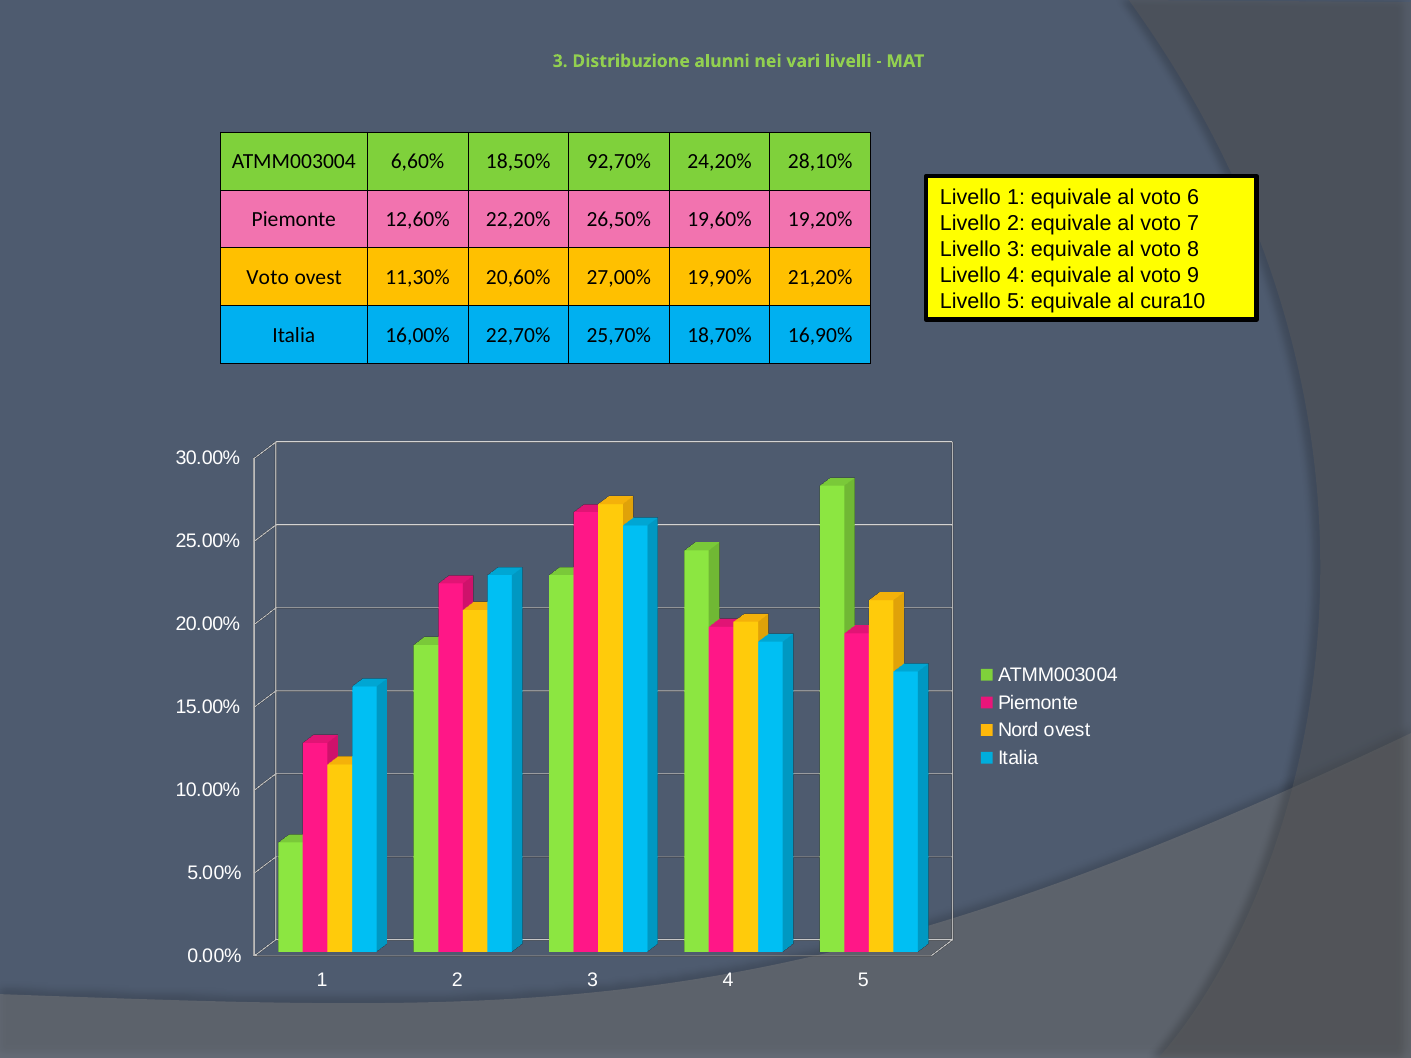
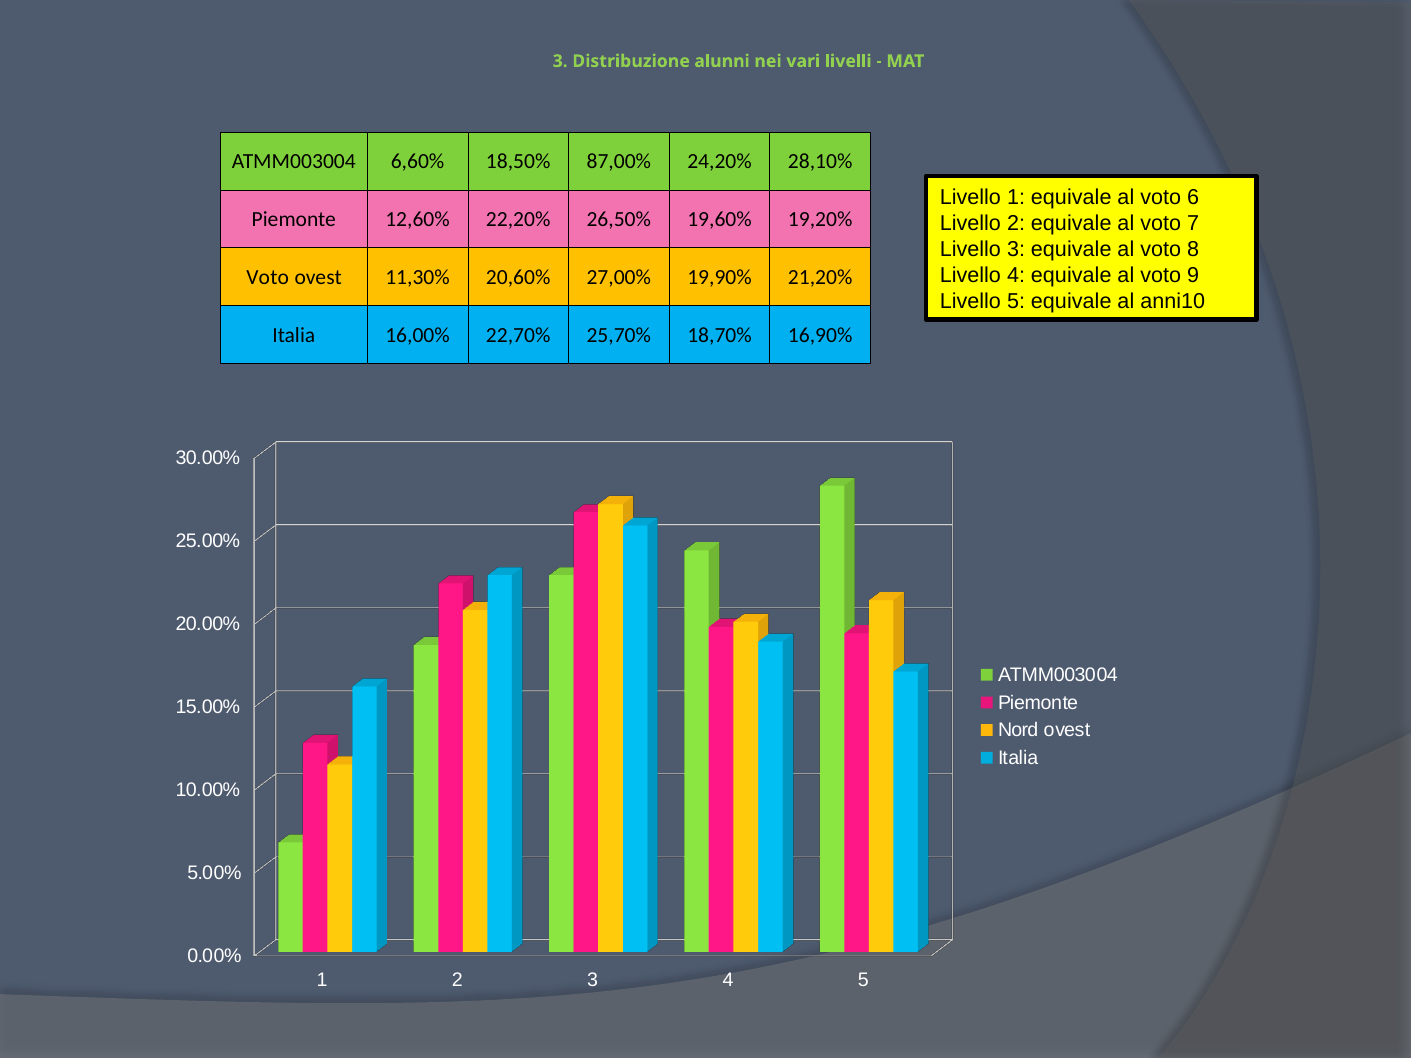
92,70%: 92,70% -> 87,00% (619, 161)
cura10: cura10 -> anni10 (1173, 301)
